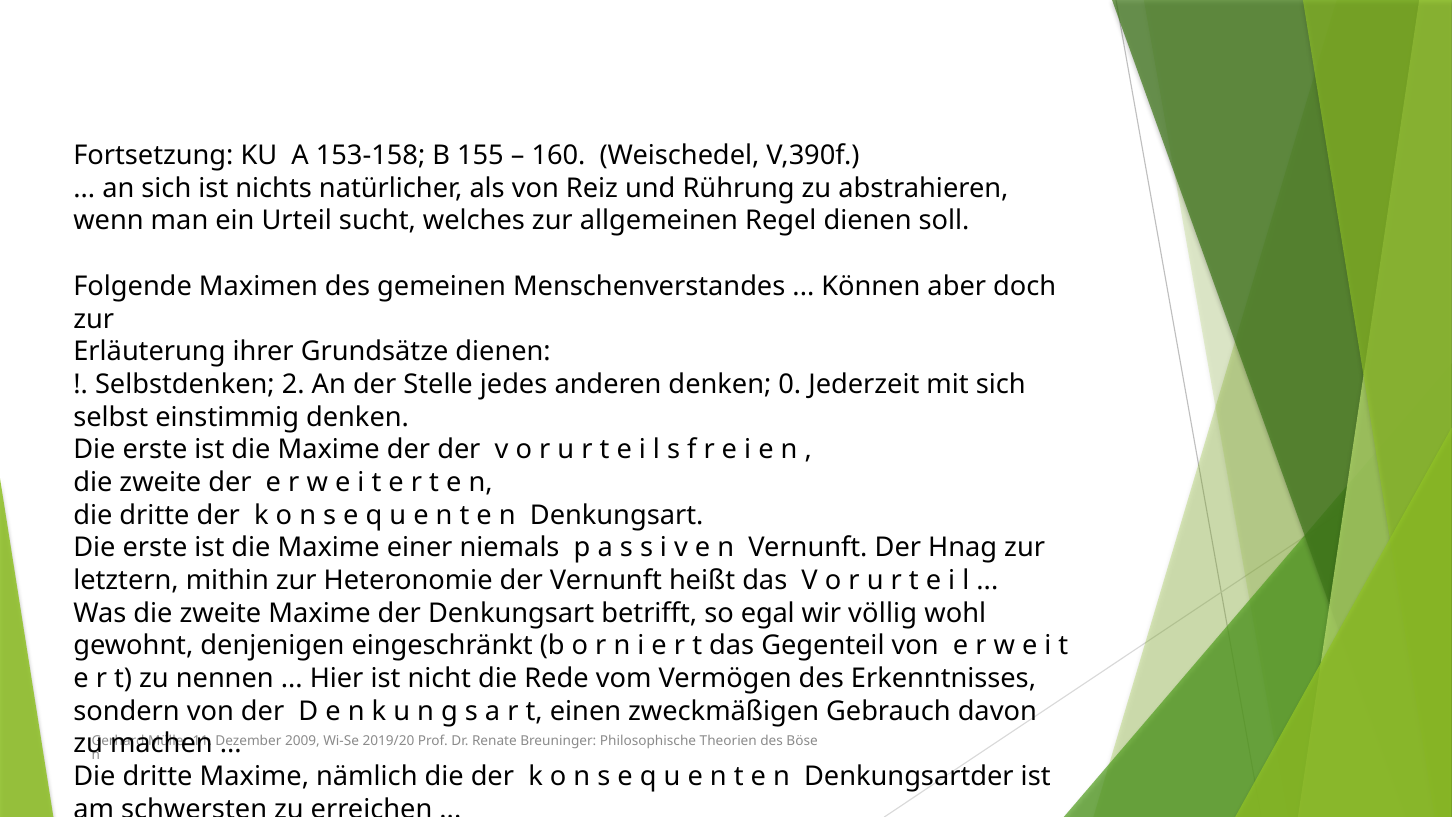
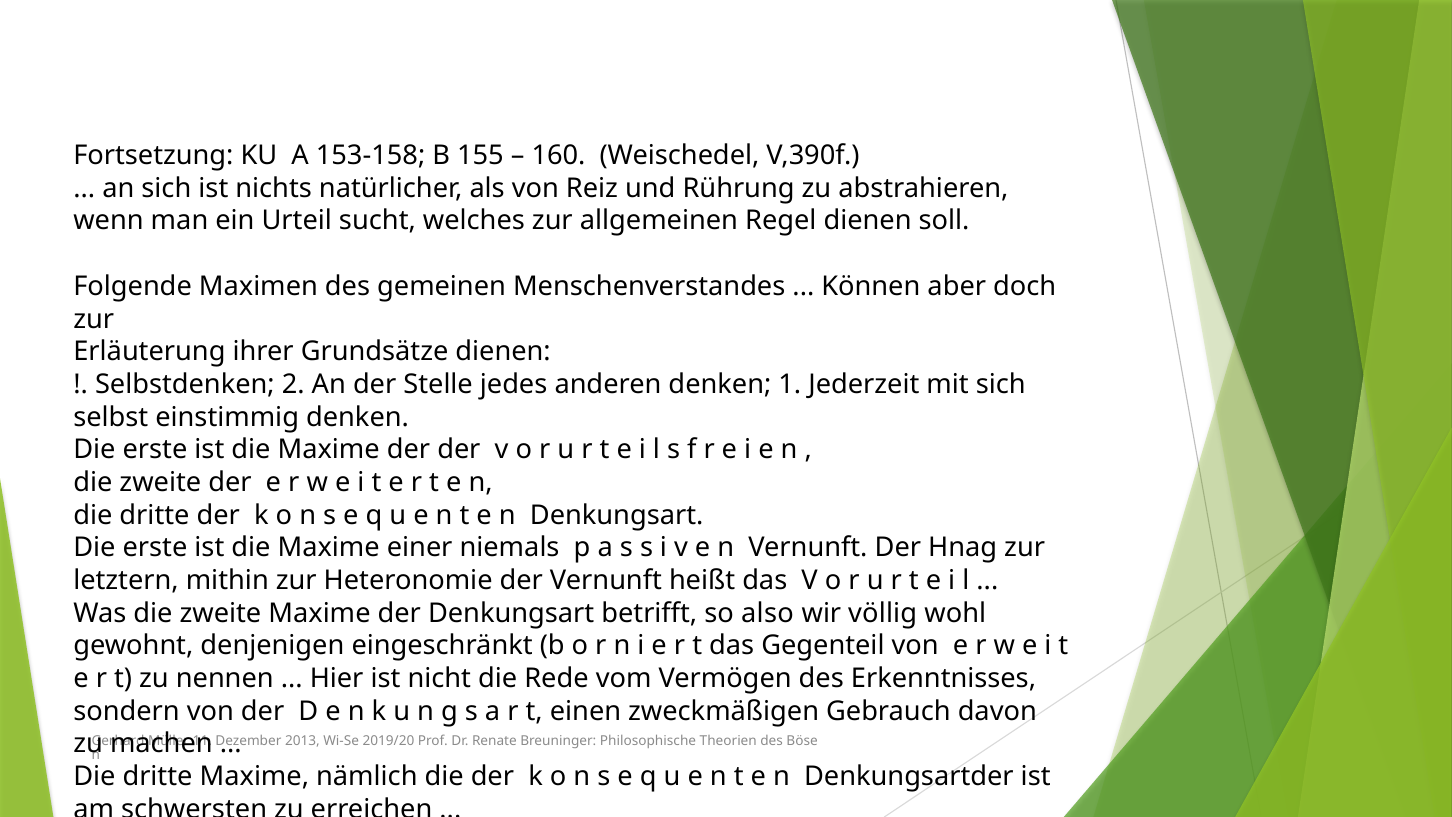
0: 0 -> 1 (790, 384)
egal: egal -> also (768, 613)
2009: 2009 -> 2013 (302, 741)
